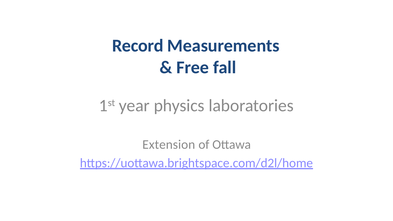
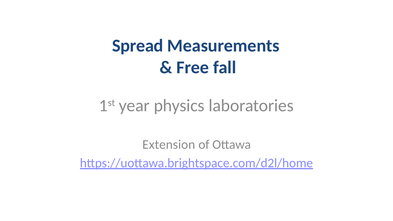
Record: Record -> Spread (138, 46)
